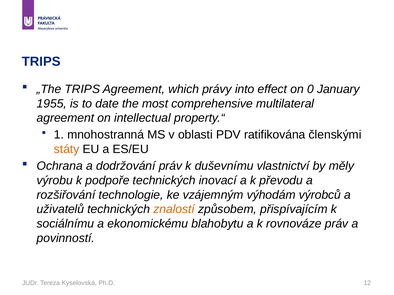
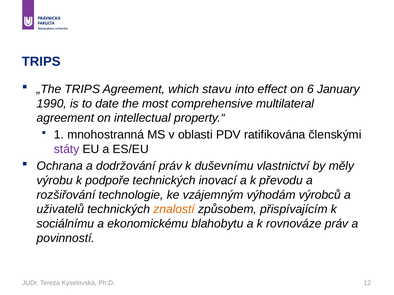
právy: právy -> stavu (217, 89)
0: 0 -> 6 (310, 89)
1955: 1955 -> 1990 (52, 104)
státy colour: orange -> purple (67, 149)
